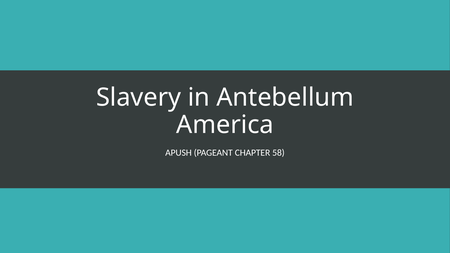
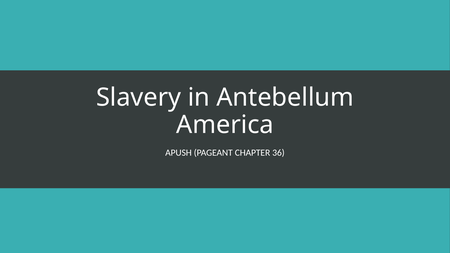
58: 58 -> 36 (278, 153)
